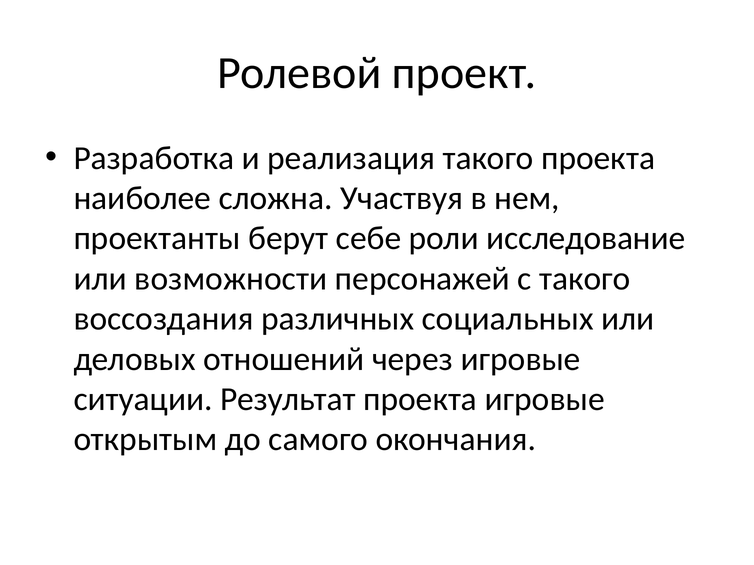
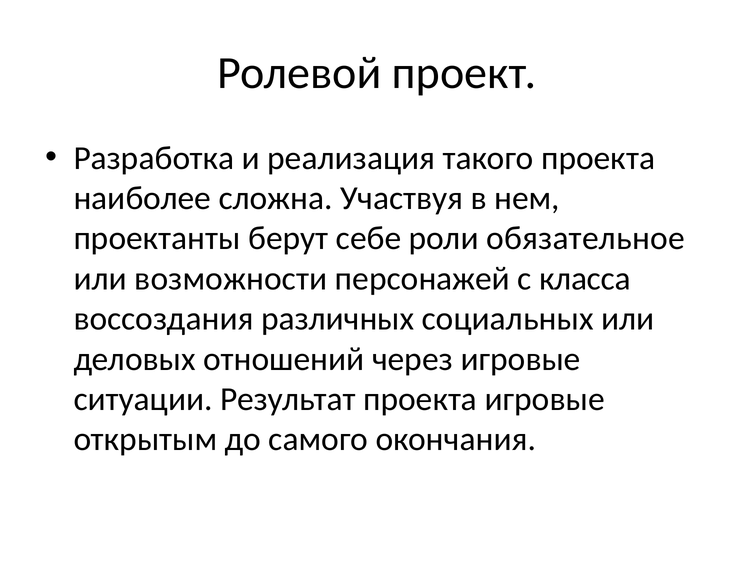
исследование: исследование -> обязательное (586, 239)
с такого: такого -> класса (585, 279)
